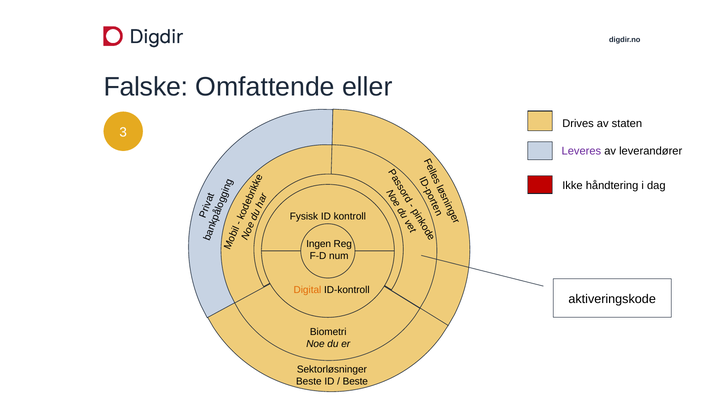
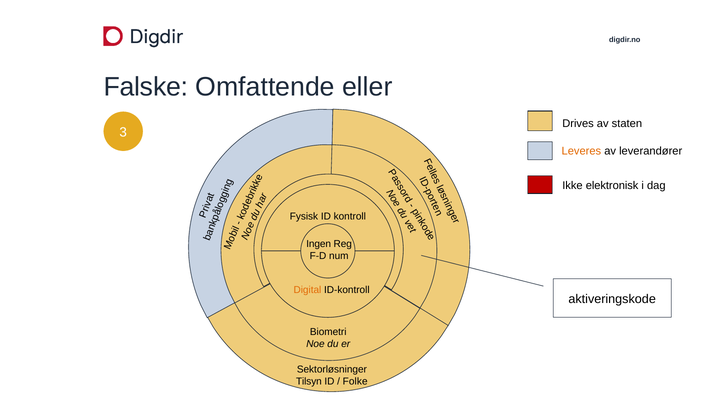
Leveres colour: purple -> orange (581, 151)
håndtering: håndtering -> elektronisk (612, 185)
Beste: Beste -> Tilsyn (309, 381)
Beste: Beste -> Folke (355, 381)
